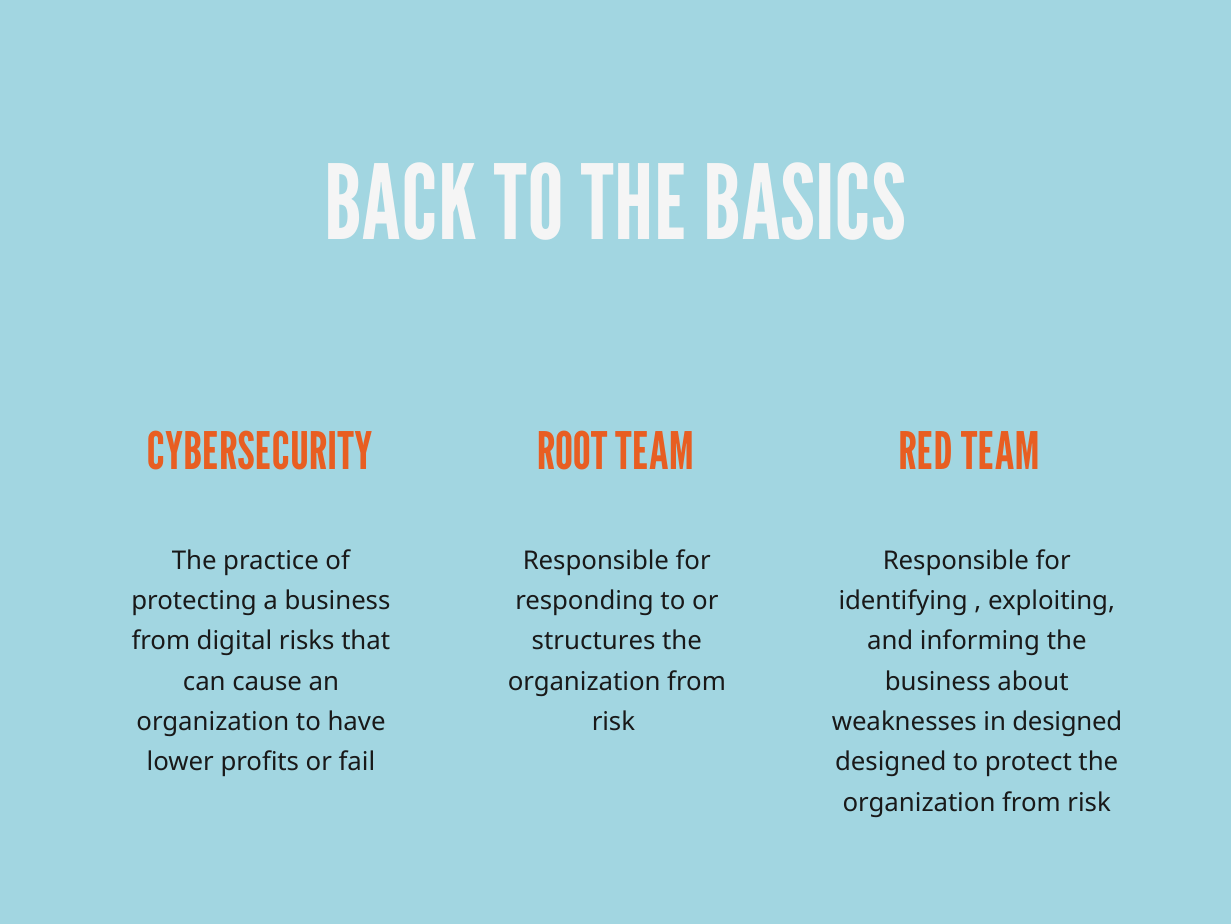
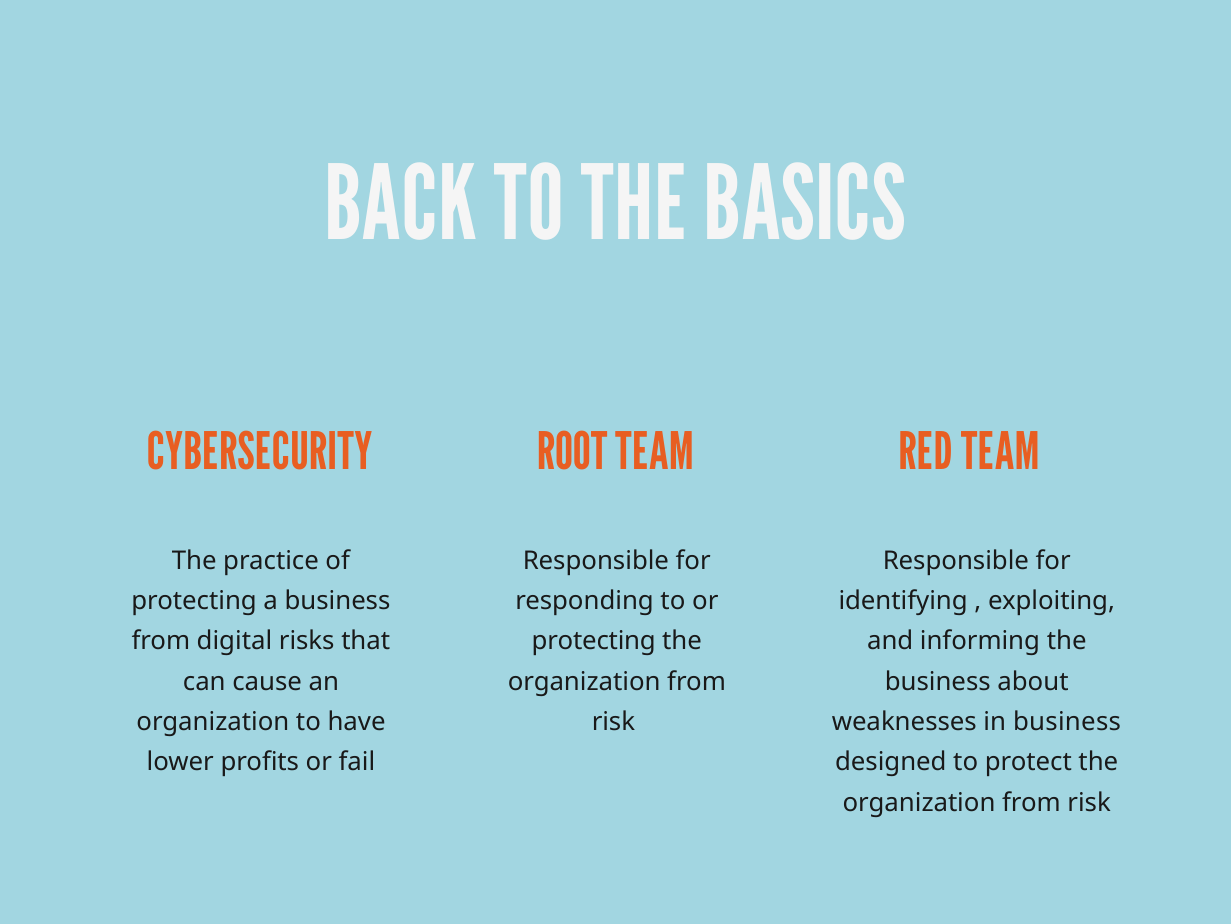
structures: structures -> protecting (594, 641)
in designed: designed -> business (1067, 721)
